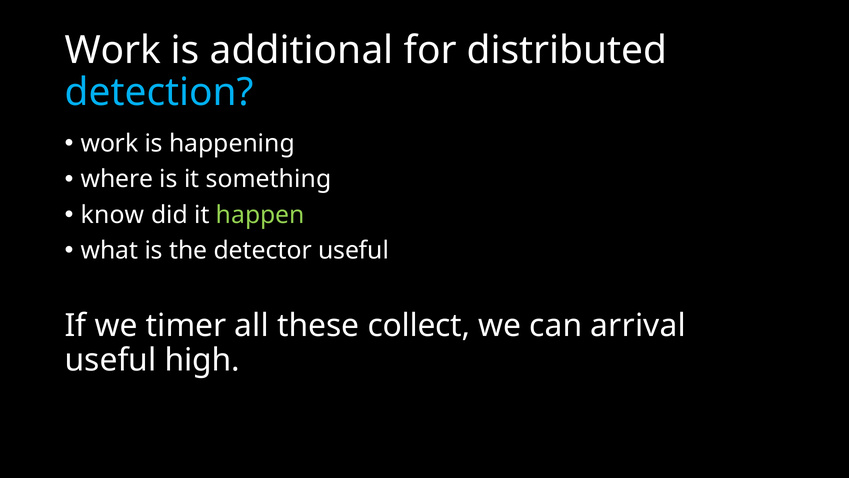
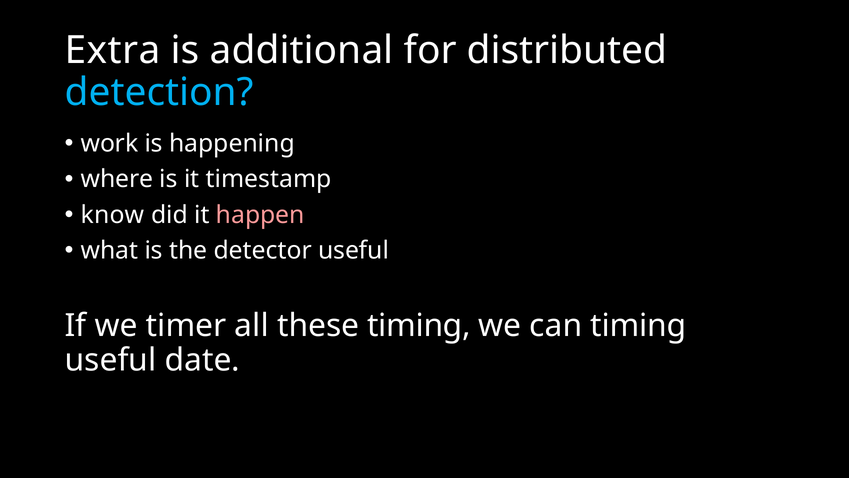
Work: Work -> Extra (113, 50)
something: something -> timestamp (269, 179)
happen colour: light green -> pink (260, 215)
these collect: collect -> timing (419, 325)
can arrival: arrival -> timing (638, 325)
high: high -> date (202, 360)
